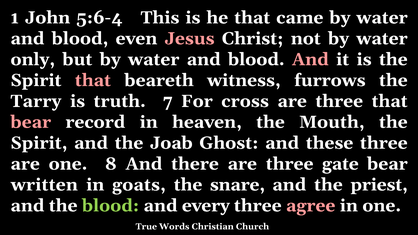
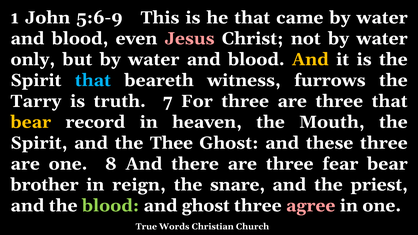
5:6-4: 5:6-4 -> 5:6-9 (99, 18)
And colour: pink -> yellow (310, 59)
that colour: pink -> light blue (93, 80)
For cross: cross -> three (245, 101)
bear colour: pink -> yellow (31, 122)
Joab: Joab -> Thee (171, 143)
gate: gate -> fear (340, 164)
written: written -> brother (44, 185)
goats: goats -> reign (139, 185)
and every: every -> ghost (206, 206)
